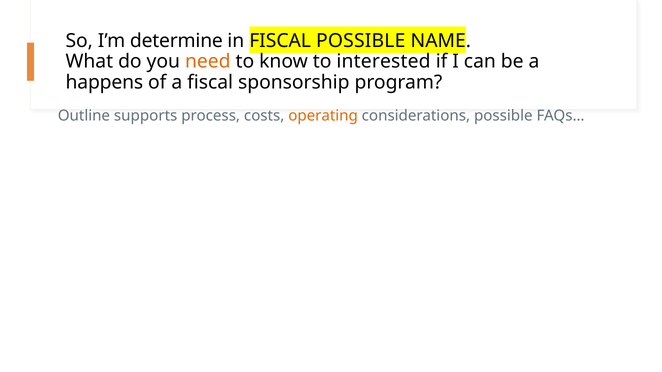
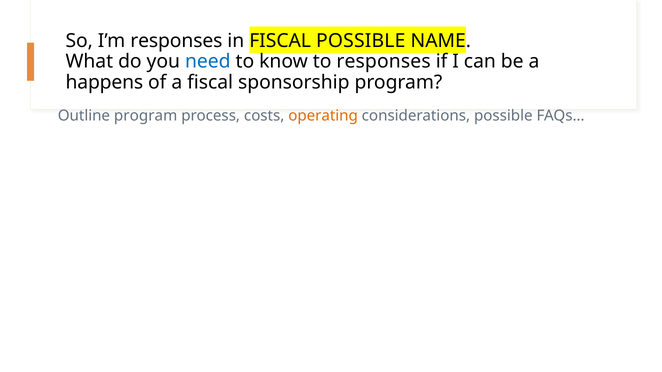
I’m determine: determine -> responses (176, 41)
need colour: orange -> blue (208, 62)
to interested: interested -> responses (384, 62)
Outline supports: supports -> program (146, 116)
